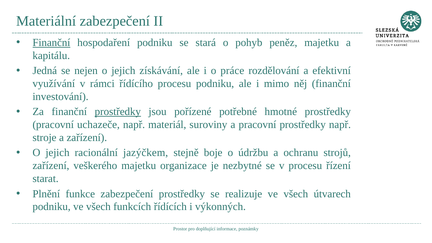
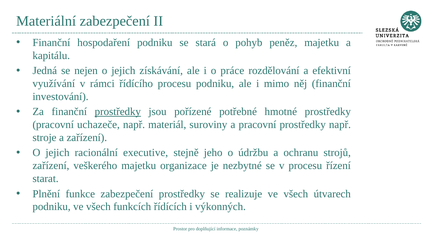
Finanční underline: present -> none (51, 43)
jazýčkem: jazýčkem -> executive (146, 153)
boje: boje -> jeho (213, 153)
